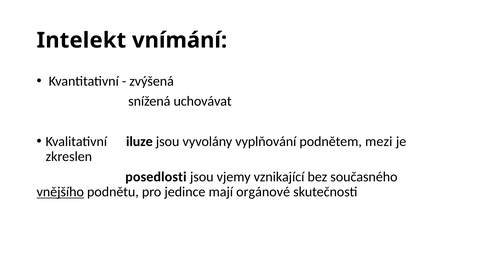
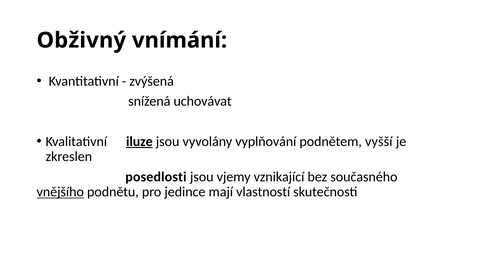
Intelekt: Intelekt -> Obživný (81, 40)
iluze underline: none -> present (139, 142)
mezi: mezi -> vyšší (379, 142)
orgánové: orgánové -> vlastností (263, 192)
